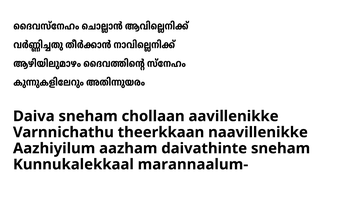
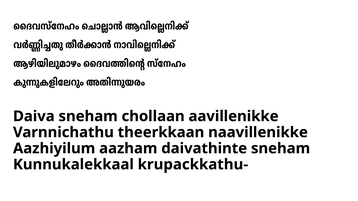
marannaalum-: marannaalum- -> krupackkathu- (193, 165)
